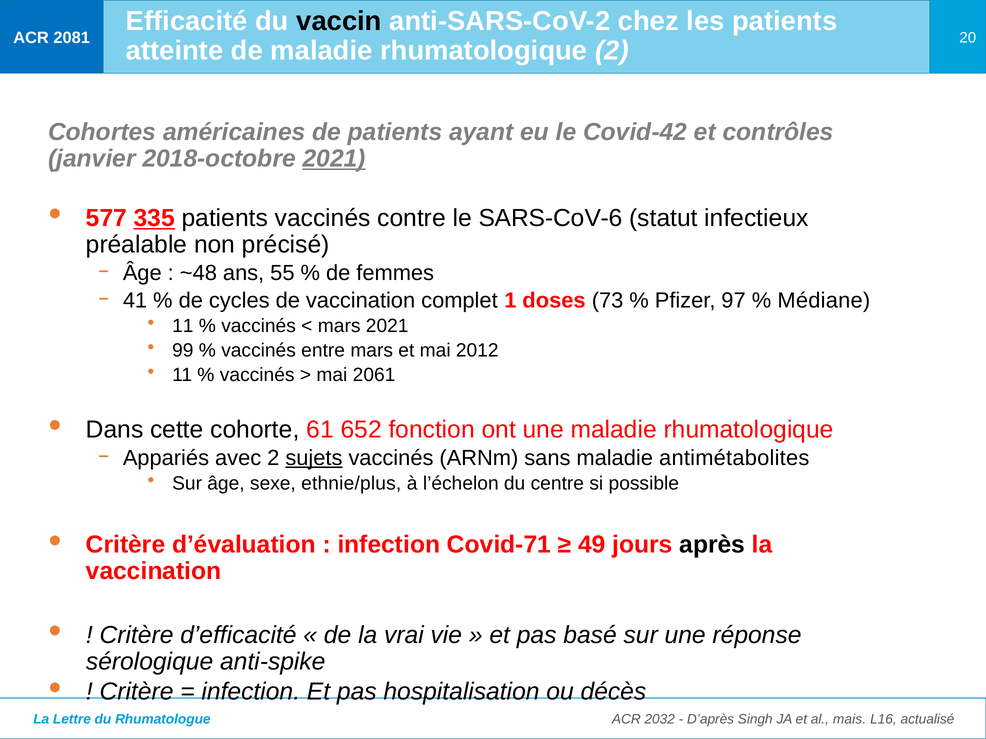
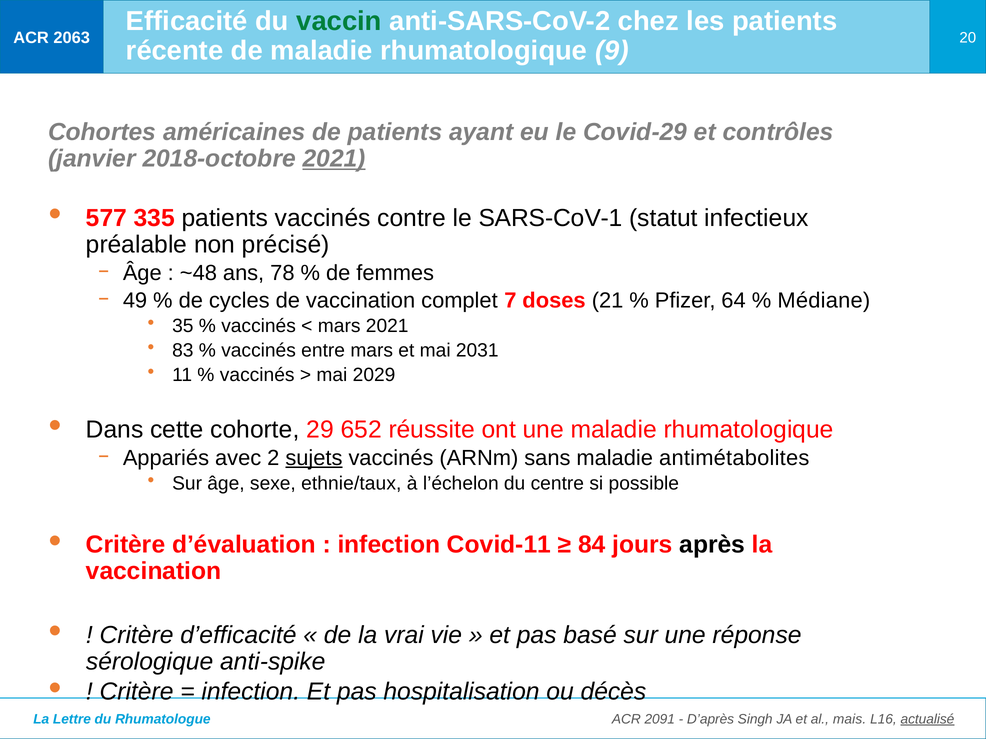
vaccin colour: black -> green (339, 21)
2081: 2081 -> 2063 (72, 38)
atteinte: atteinte -> récente (175, 51)
rhumatologique 2: 2 -> 9 (612, 51)
Covid-42: Covid-42 -> Covid-29 (635, 132)
335 underline: present -> none (154, 218)
SARS-CoV-6: SARS-CoV-6 -> SARS-CoV-1 (551, 218)
55: 55 -> 78 (282, 273)
41: 41 -> 49 (135, 301)
1: 1 -> 7 (510, 301)
73: 73 -> 21 (608, 301)
97: 97 -> 64 (734, 301)
11: 11 -> 35 (183, 326)
99: 99 -> 83 (183, 351)
2012: 2012 -> 2031 (477, 351)
2061: 2061 -> 2029 (374, 375)
61: 61 -> 29 (320, 430)
fonction: fonction -> réussite (432, 430)
ethnie/plus: ethnie/plus -> ethnie/taux (351, 484)
Covid-71: Covid-71 -> Covid-11 (499, 545)
49: 49 -> 84 (592, 545)
2032: 2032 -> 2091 (660, 720)
actualisé underline: none -> present (927, 720)
